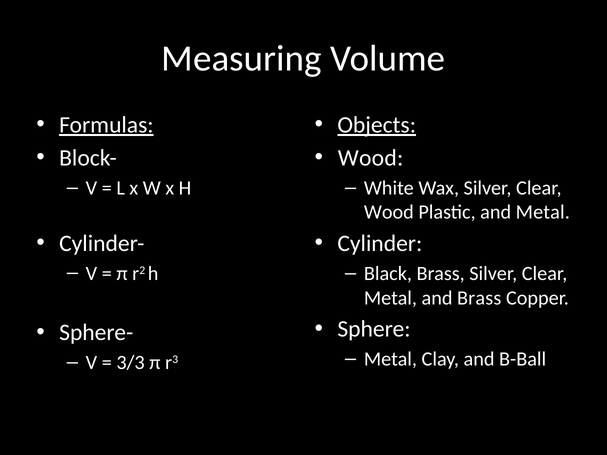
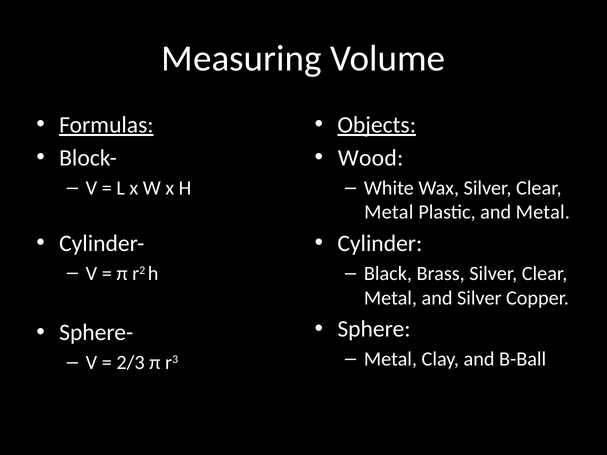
Wood: Wood -> Metal (389, 212)
and Brass: Brass -> Silver (479, 298)
3/3: 3/3 -> 2/3 (131, 363)
